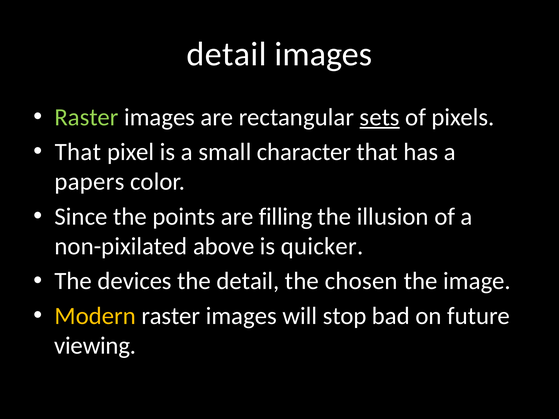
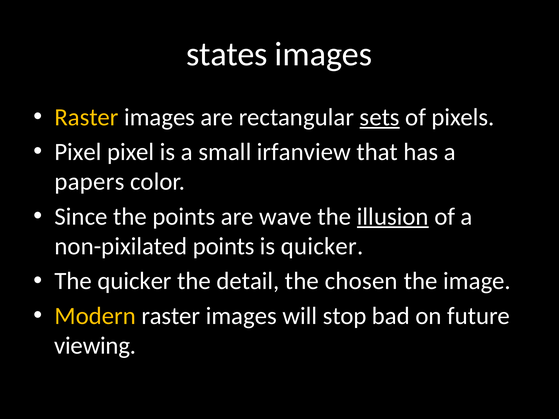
detail: detail -> states (227, 54)
Raster colour: light green -> yellow (86, 117)
That: That -> Pixel (78, 152)
character: character -> irfanview (304, 152)
filling: filling -> wave (286, 217)
illusion underline: none -> present (393, 217)
non-pixilated above: above -> points (224, 246)
The devices: devices -> quicker (135, 281)
